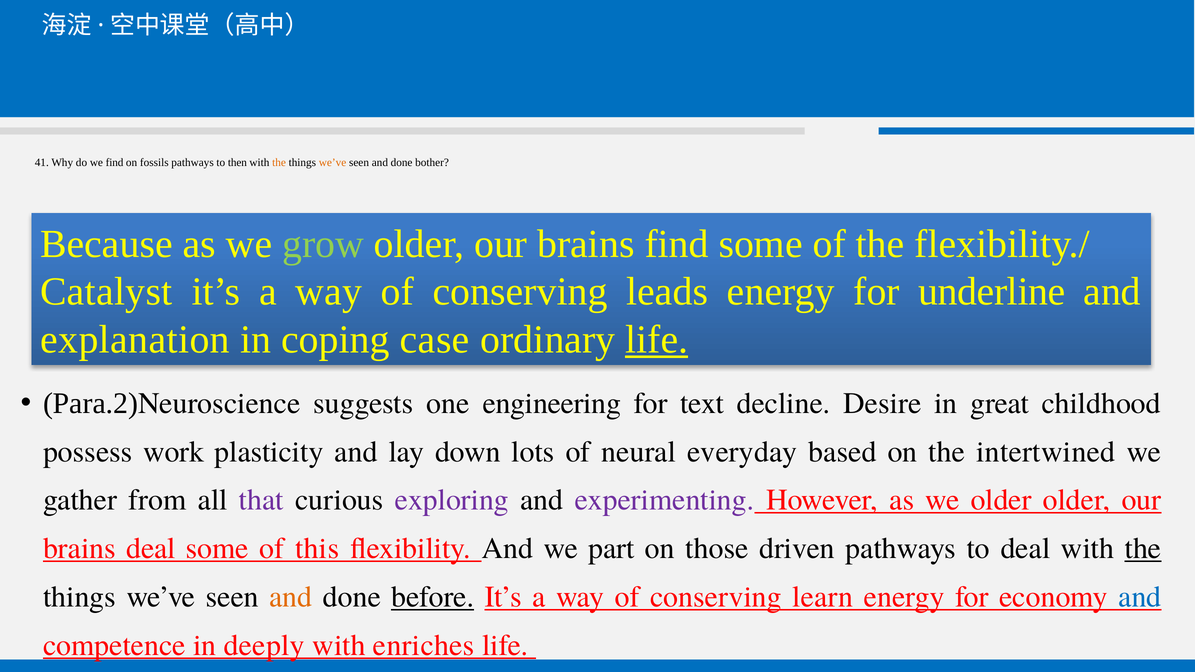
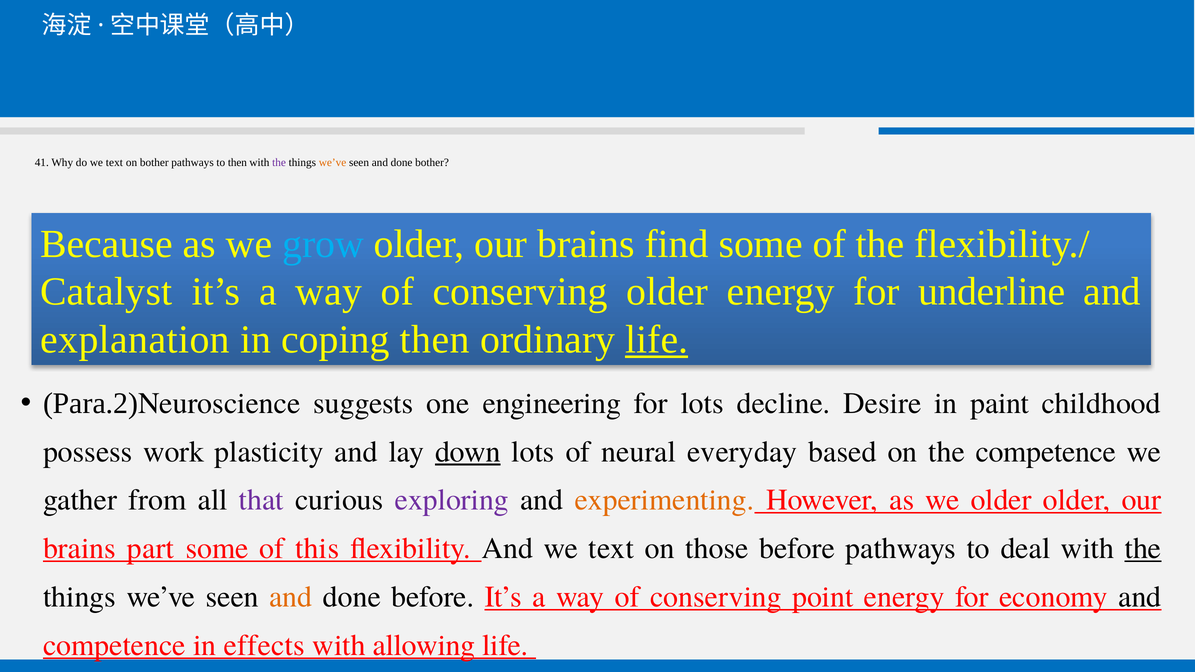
do we find: find -> text (114, 163)
on fossils: fossils -> bother (154, 163)
the colour: orange -> purple (279, 163)
grow colour: light green -> light blue (323, 244)
conserving leads: leads -> older (667, 292)
coping case: case -> then (435, 340)
for text: text -> lots (702, 403)
great: great -> paint (1000, 403)
down underline: none -> present (468, 452)
the intertwined: intertwined -> competence (1046, 452)
experimenting colour: purple -> orange (664, 500)
brains deal: deal -> part (151, 549)
And we part: part -> text (611, 549)
those driven: driven -> before (797, 549)
before underline: present -> none (433, 597)
learn: learn -> point (823, 597)
and colour: blue -> black (1140, 597)
deeply: deeply -> effects (264, 645)
enriches: enriches -> allowing (424, 645)
